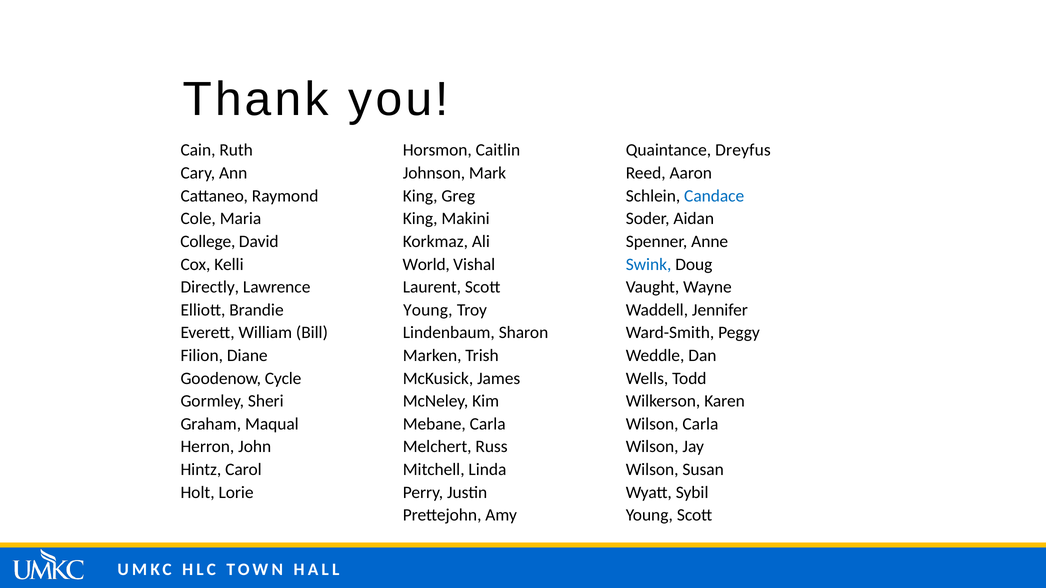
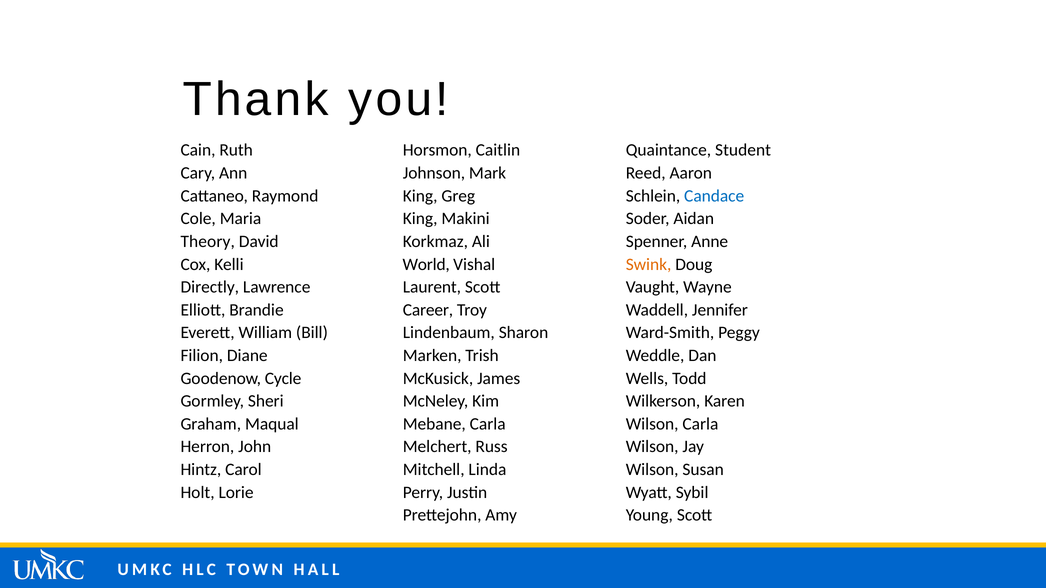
Dreyfus: Dreyfus -> Student (743, 150)
College: College -> Theory (208, 242)
Swink colour: blue -> orange (649, 264)
Young: Young -> Career (428, 310)
